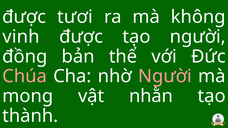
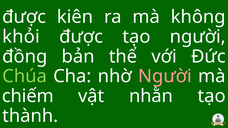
tươi: tươi -> kiên (75, 17)
vinh: vinh -> khỏi (21, 37)
Chúa colour: pink -> light green (25, 76)
mong: mong -> chiếm (28, 96)
